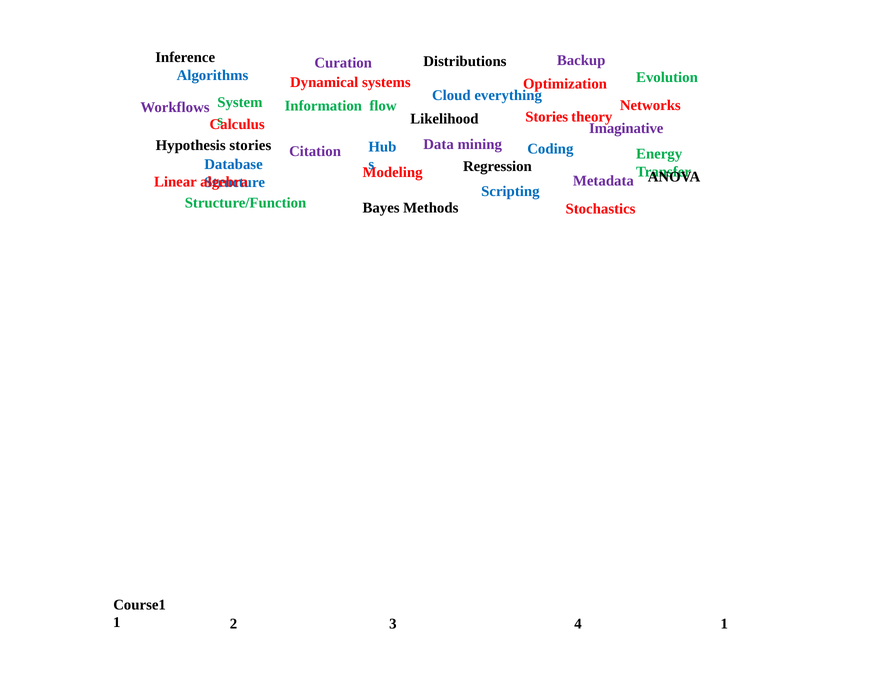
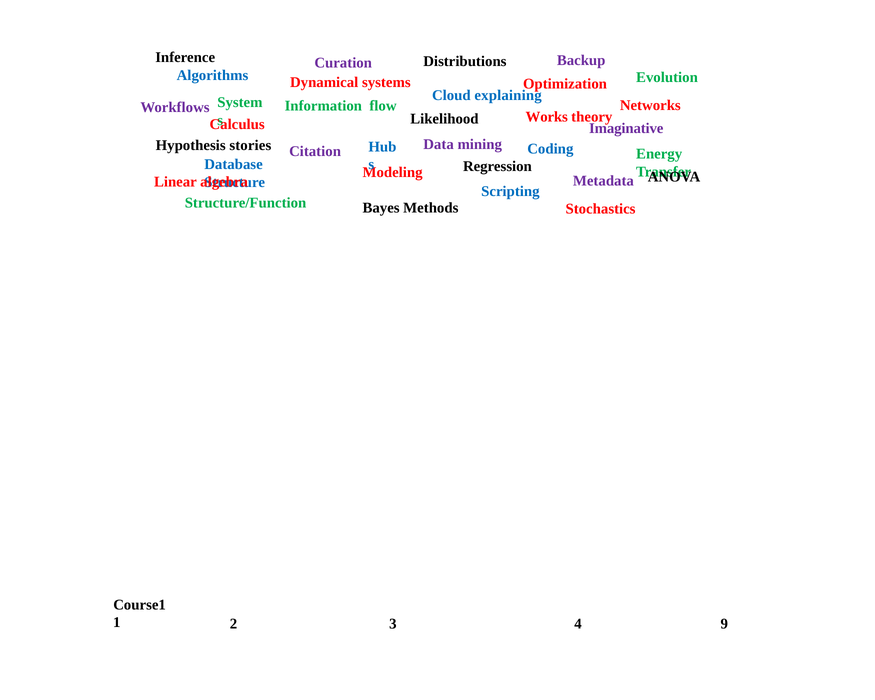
everything: everything -> explaining (508, 96)
Stories: Stories -> Works (547, 117)
4 1: 1 -> 9 (724, 624)
